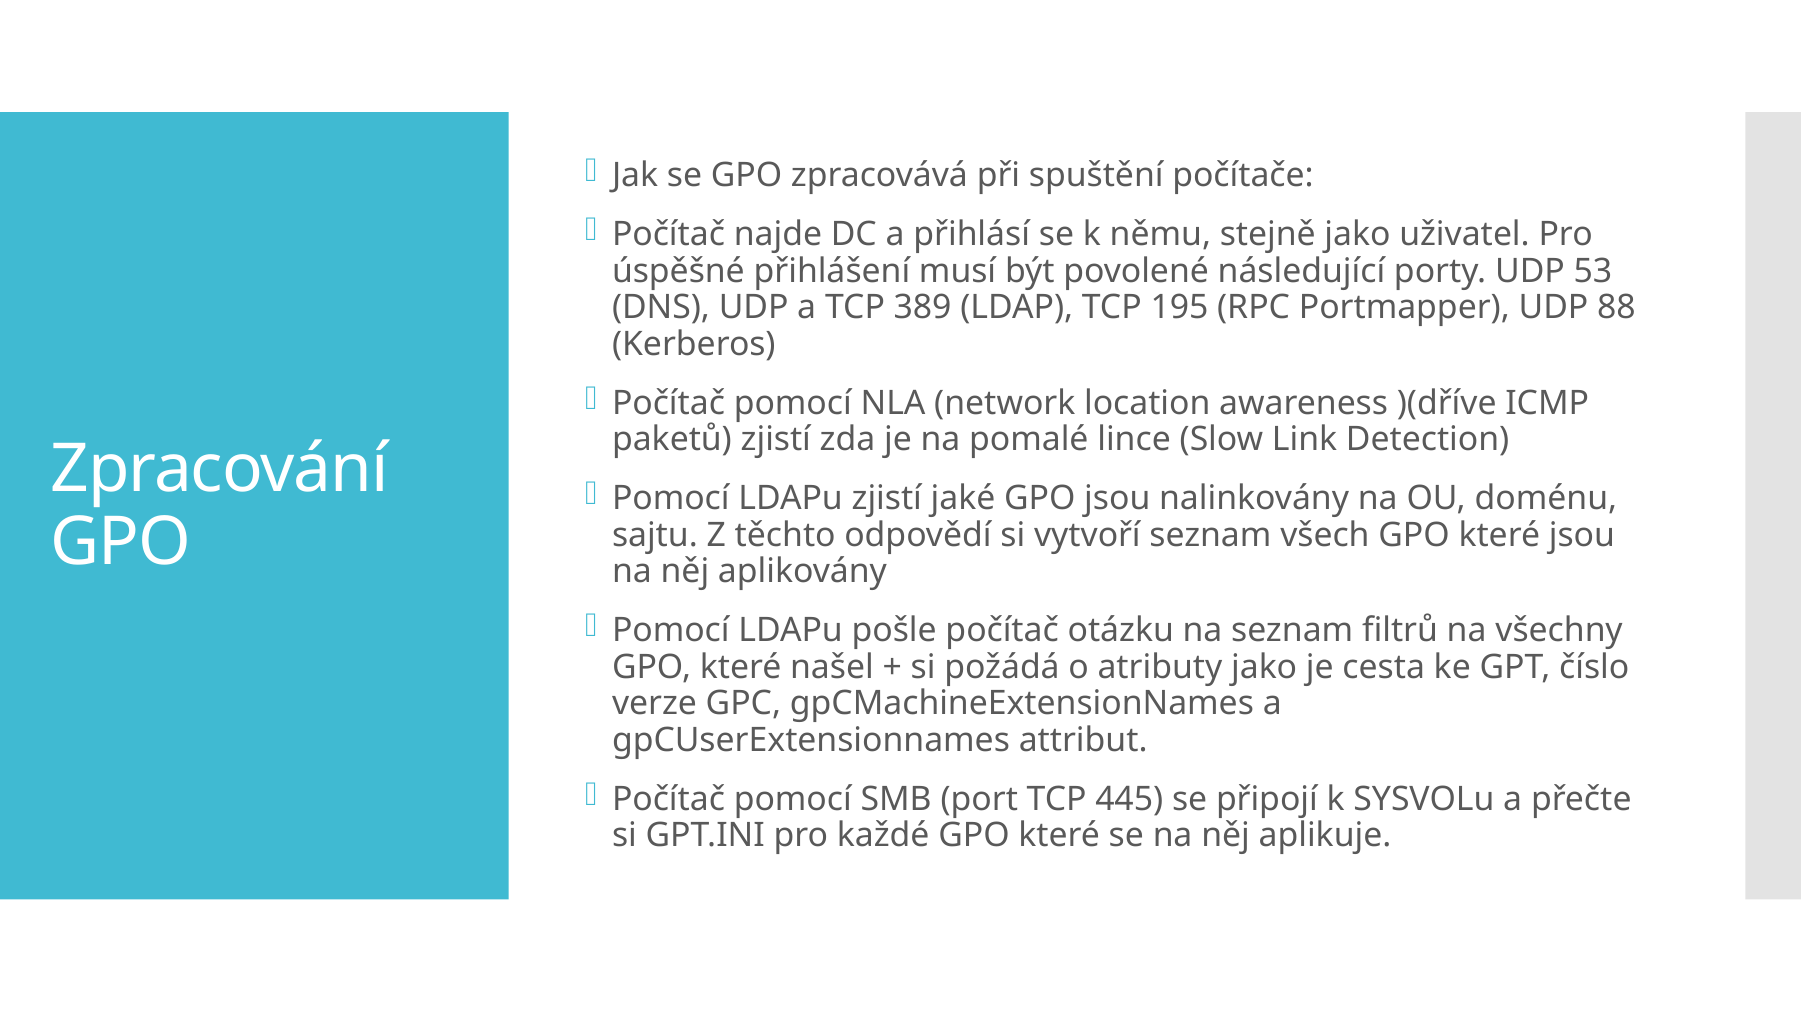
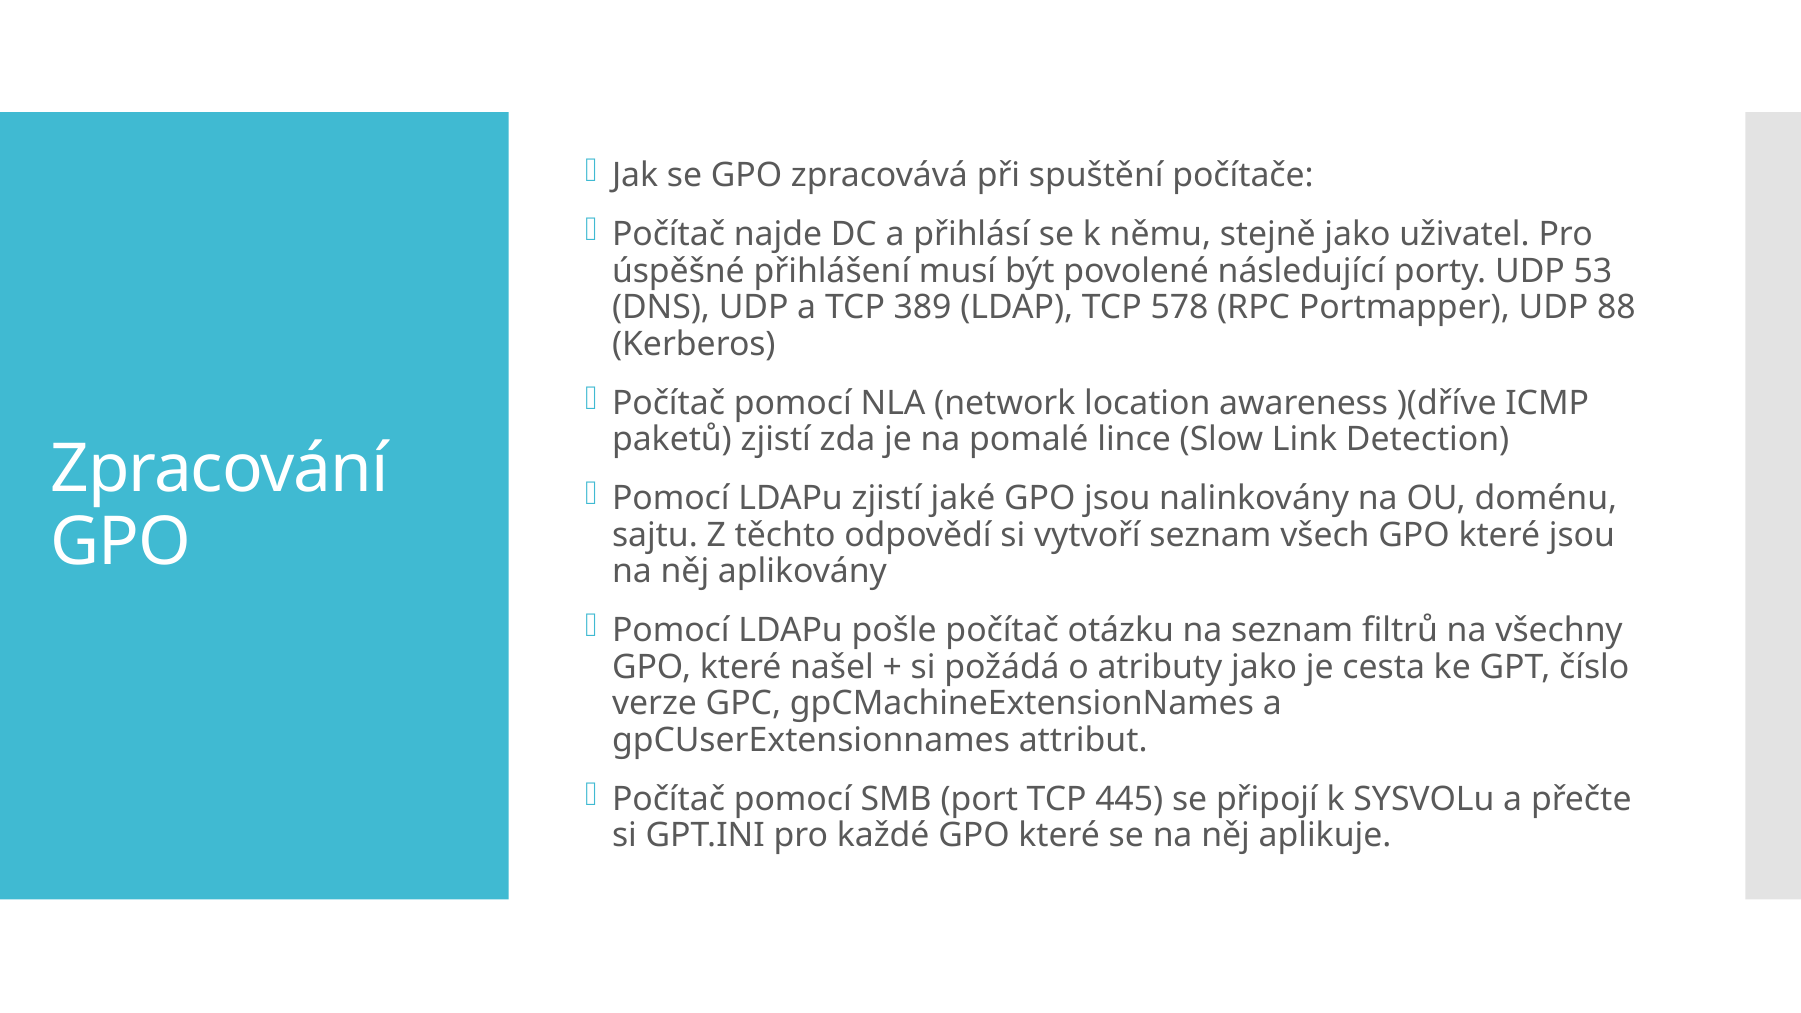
195: 195 -> 578 (1180, 308)
